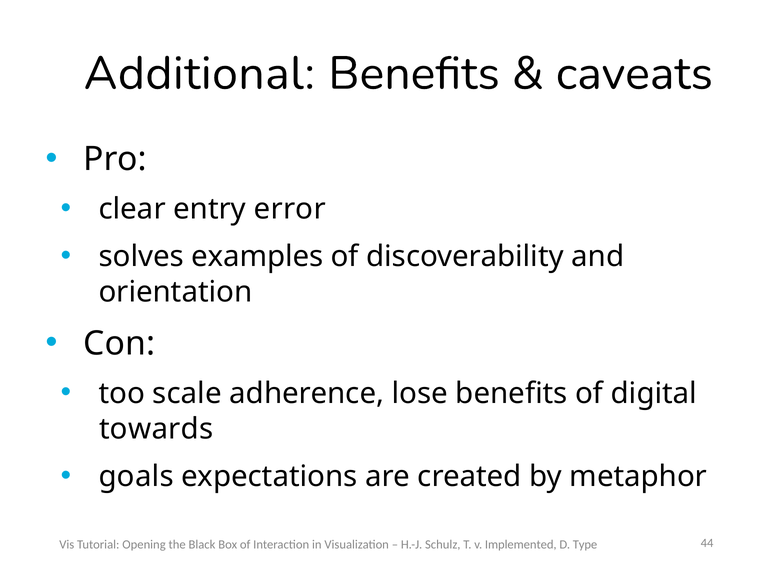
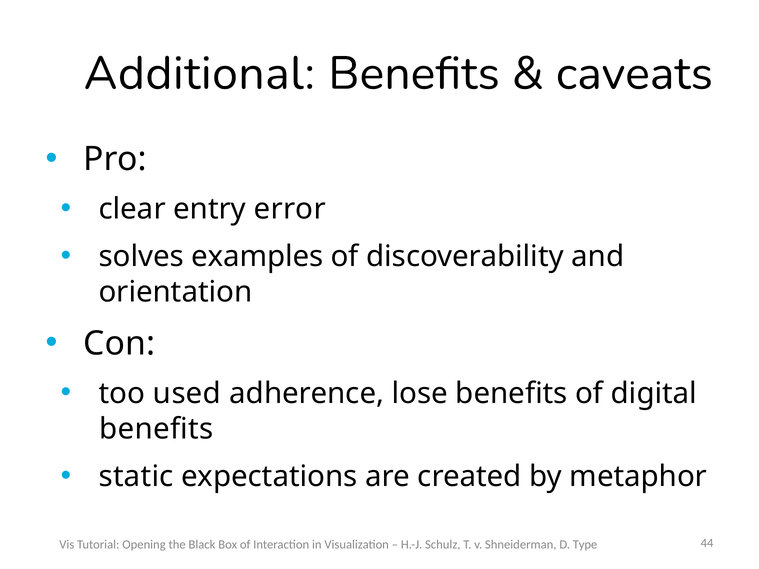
scale: scale -> used (187, 394)
towards: towards -> benefits (156, 429)
goals: goals -> static (136, 477)
Implemented: Implemented -> Shneiderman (521, 545)
